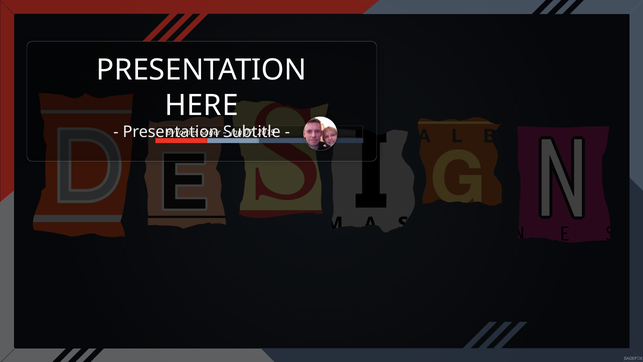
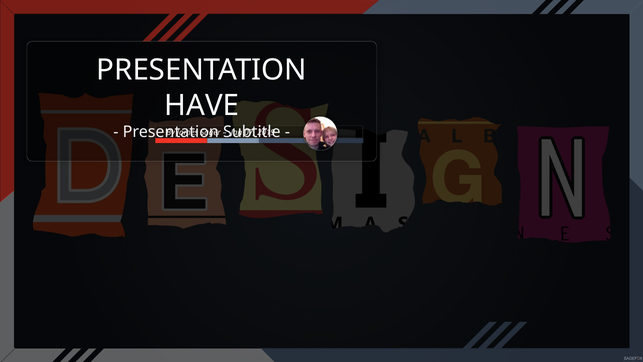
HERE: HERE -> HAVE (202, 105)
